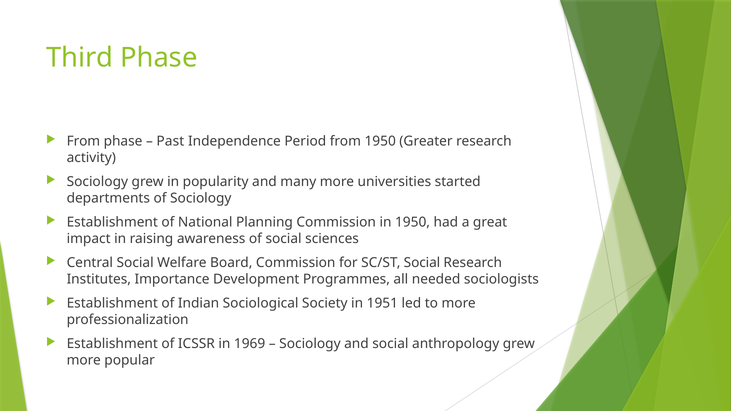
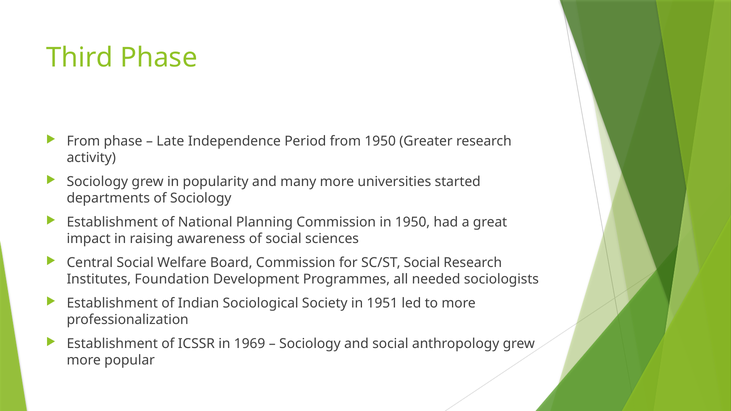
Past: Past -> Late (170, 141)
Importance: Importance -> Foundation (172, 279)
